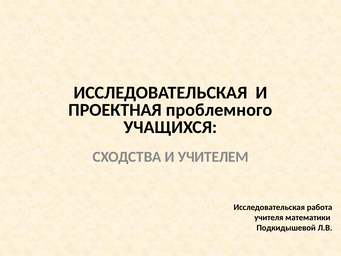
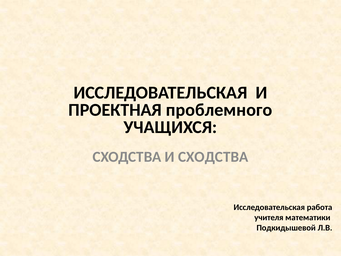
И УЧИТЕЛЕМ: УЧИТЕЛЕМ -> СХОДСТВА (213, 157)
